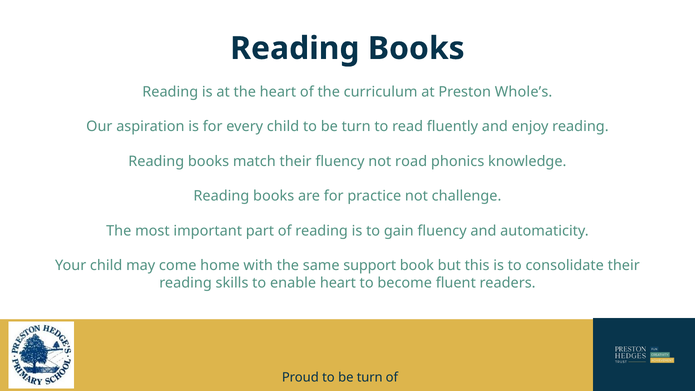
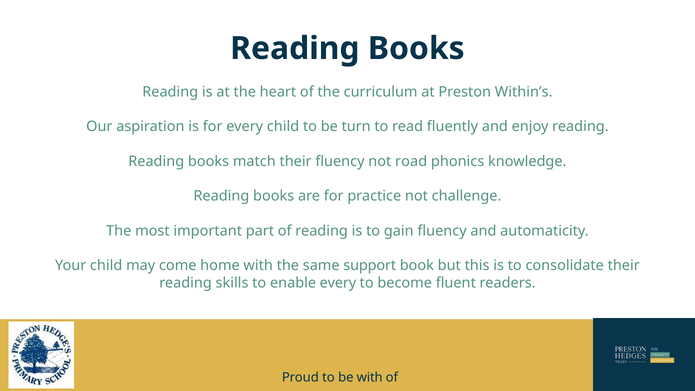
Whole’s: Whole’s -> Within’s (524, 92)
enable heart: heart -> every (338, 283)
turn: turn -> with (370, 377)
